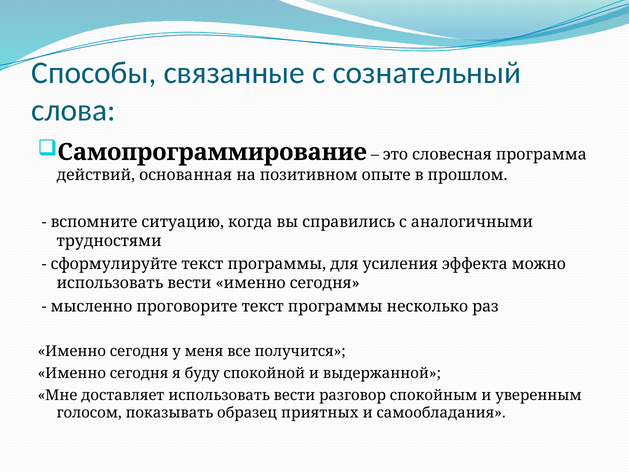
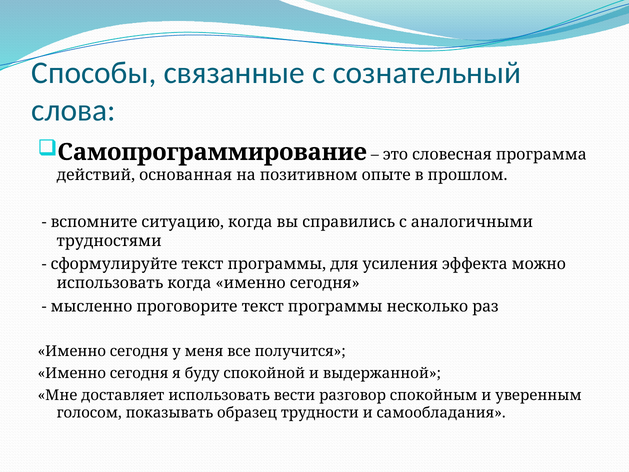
вести: вести -> когда (189, 283)
приятных: приятных -> трудности (320, 413)
